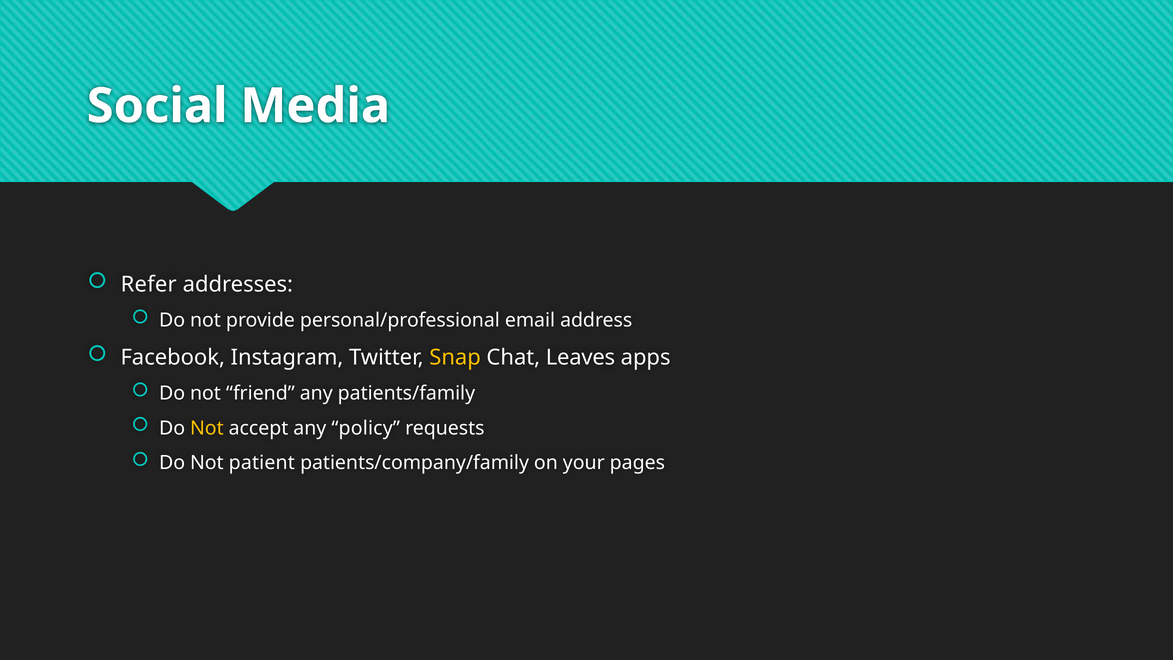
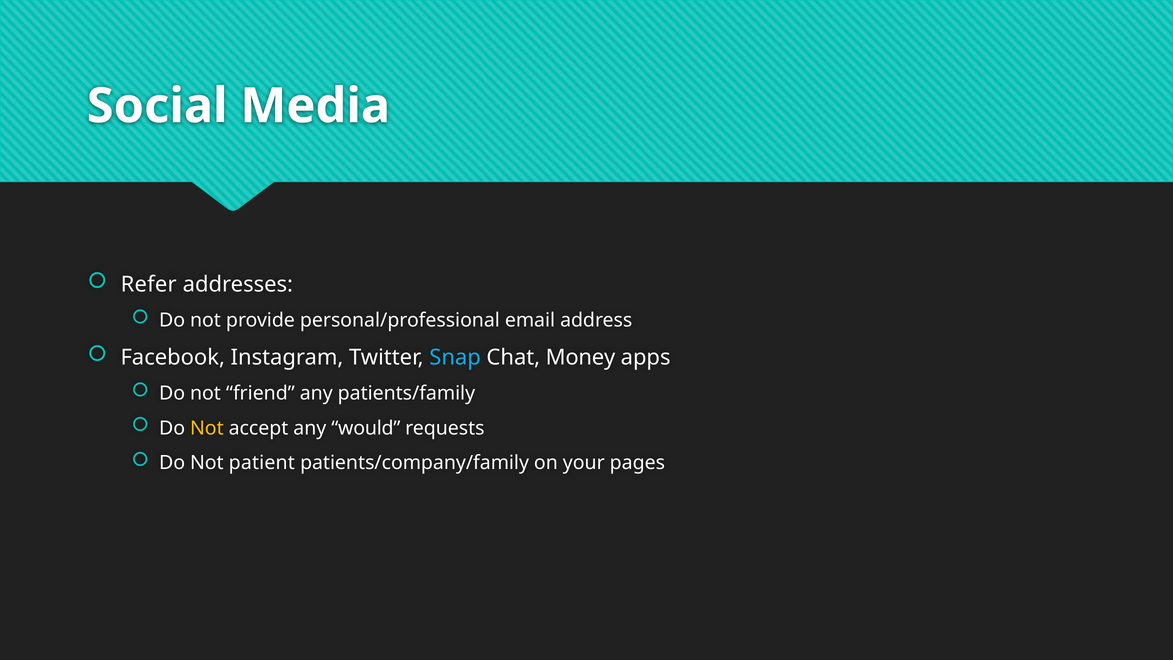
Snap colour: yellow -> light blue (455, 357)
Leaves: Leaves -> Money (580, 357)
policy: policy -> would (366, 428)
